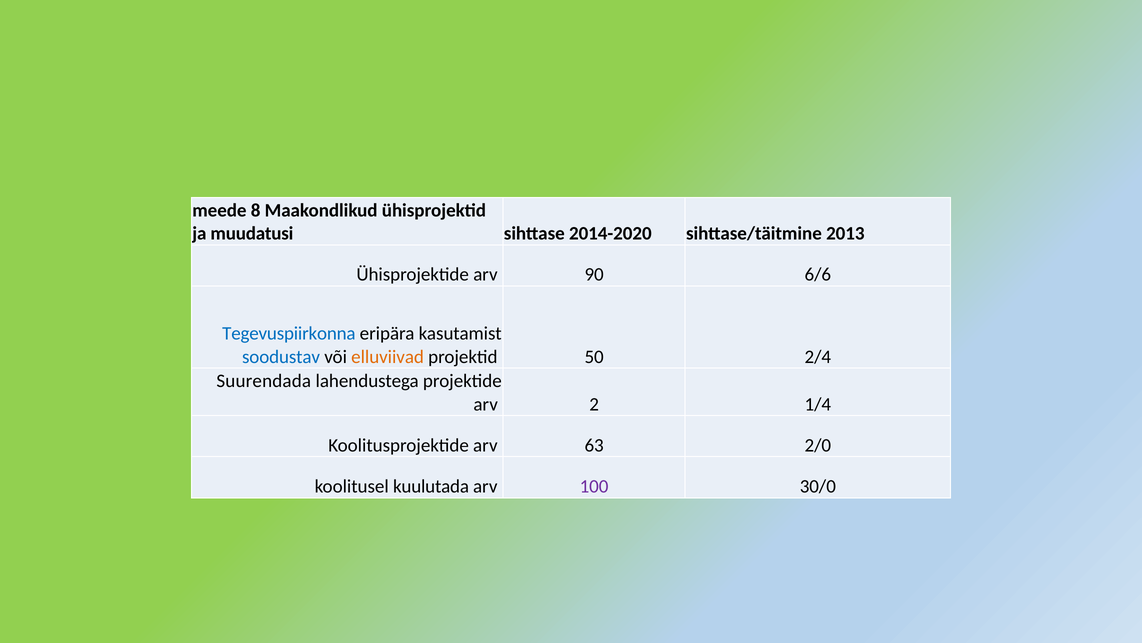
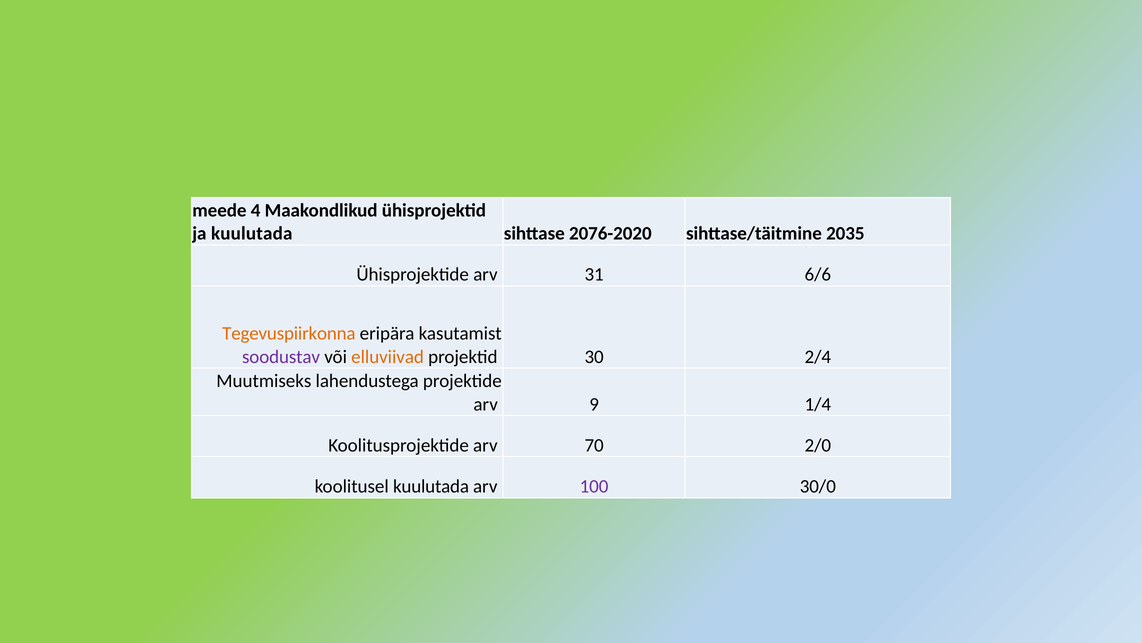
8: 8 -> 4 (256, 210)
ja muudatusi: muudatusi -> kuulutada (252, 233)
2014-2020: 2014-2020 -> 2076-2020 (610, 233)
2013: 2013 -> 2035 (845, 233)
90: 90 -> 31 (594, 274)
Tegevuspiirkonna colour: blue -> orange (289, 333)
soodustav colour: blue -> purple (281, 356)
50: 50 -> 30 (594, 356)
Suurendada: Suurendada -> Muutmiseks (264, 381)
2: 2 -> 9 (594, 404)
63: 63 -> 70 (594, 445)
